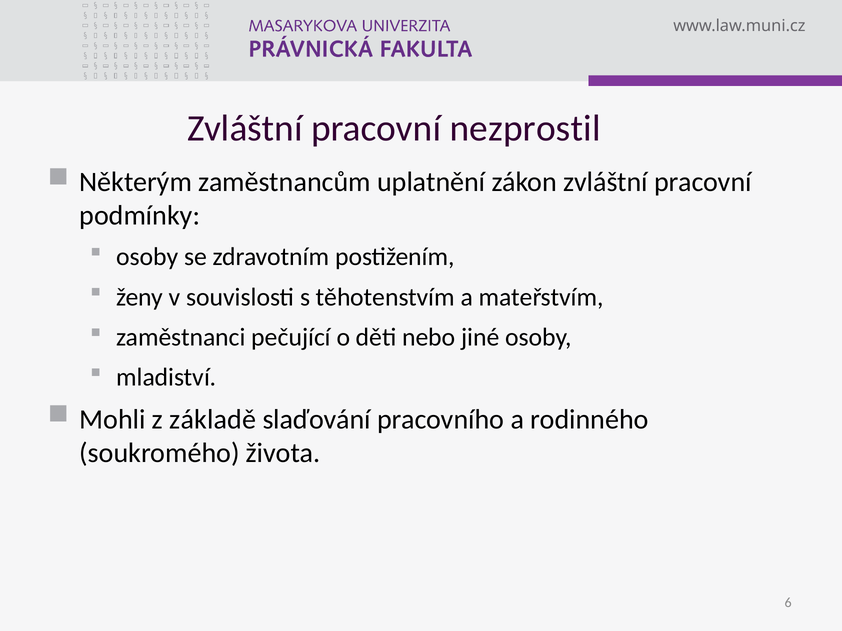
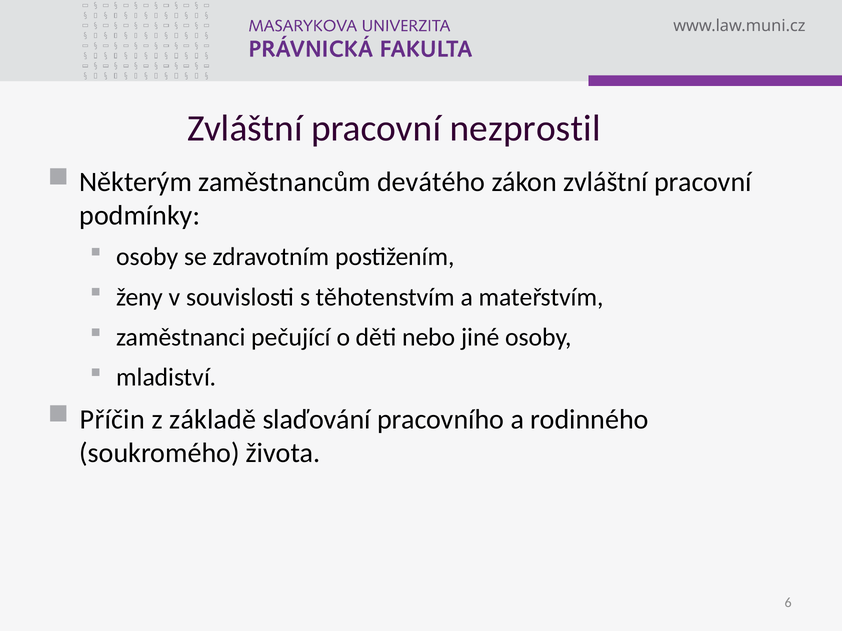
uplatnění: uplatnění -> devátého (431, 182)
Mohli: Mohli -> Příčin (112, 420)
